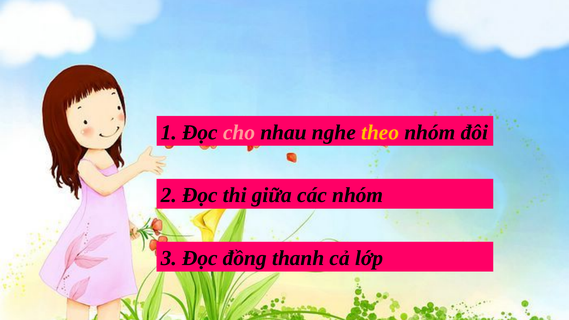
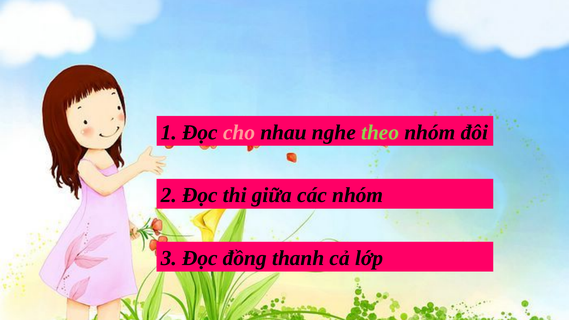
theo colour: yellow -> light green (380, 132)
